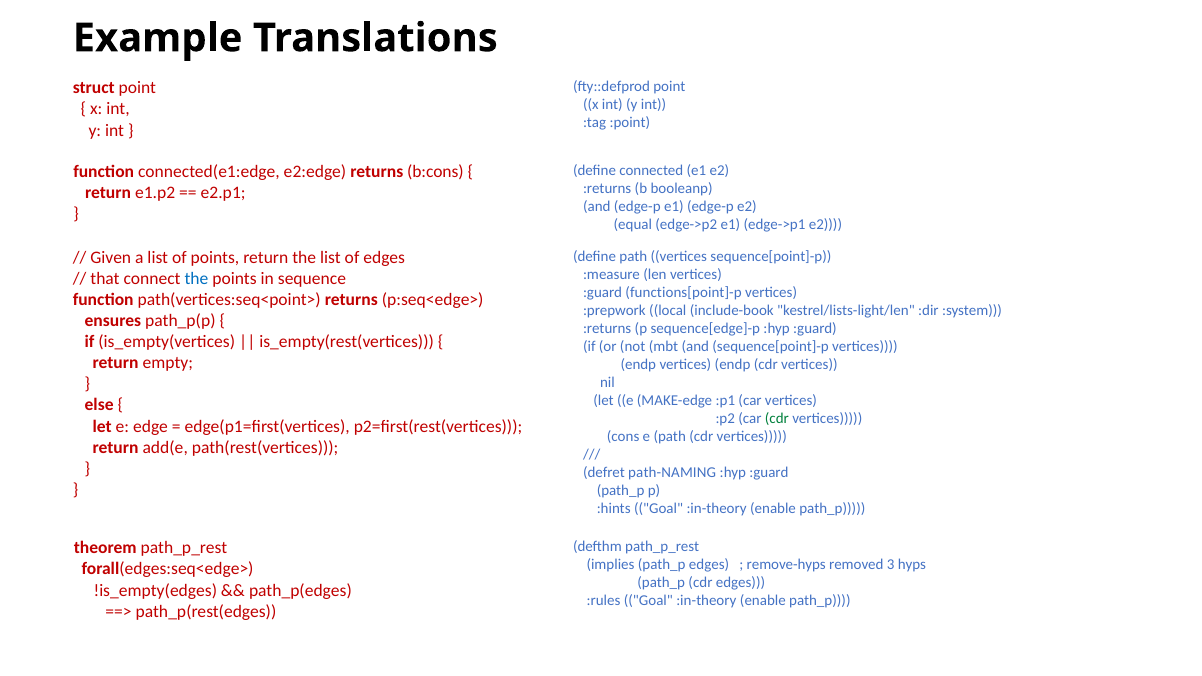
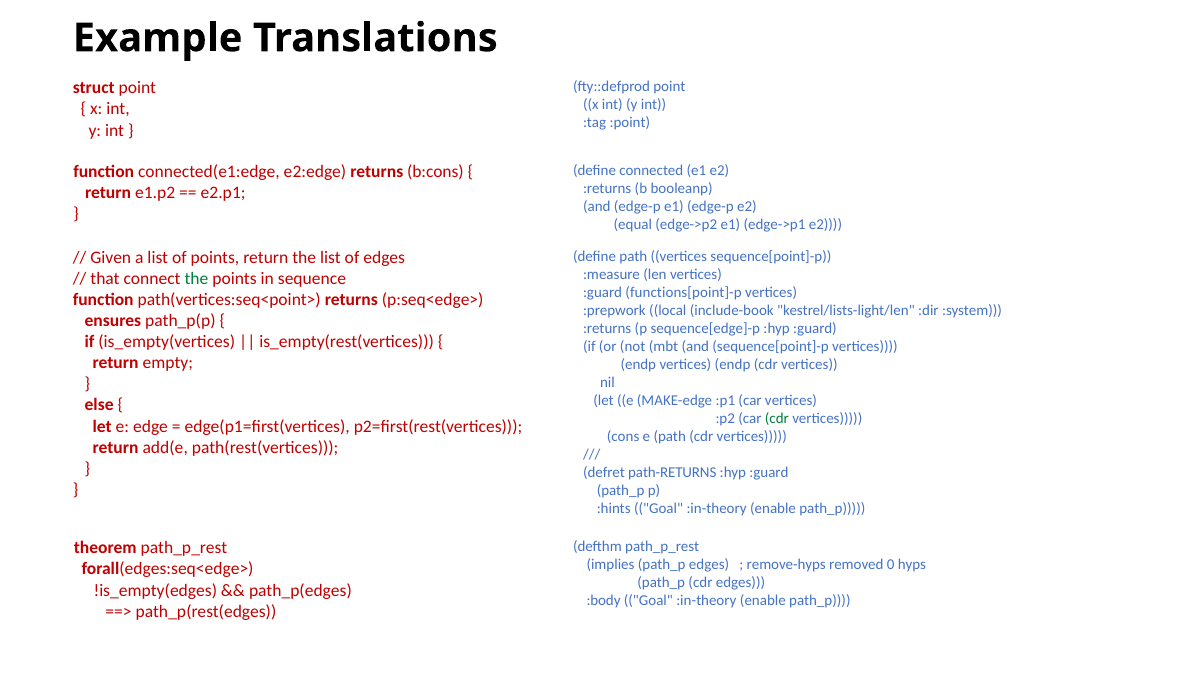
the colour: blue -> green (196, 279)
path-NAMING: path-NAMING -> path-RETURNS (672, 473)
3: 3 -> 0 (891, 565)
:rules: :rules -> :body (604, 601)
